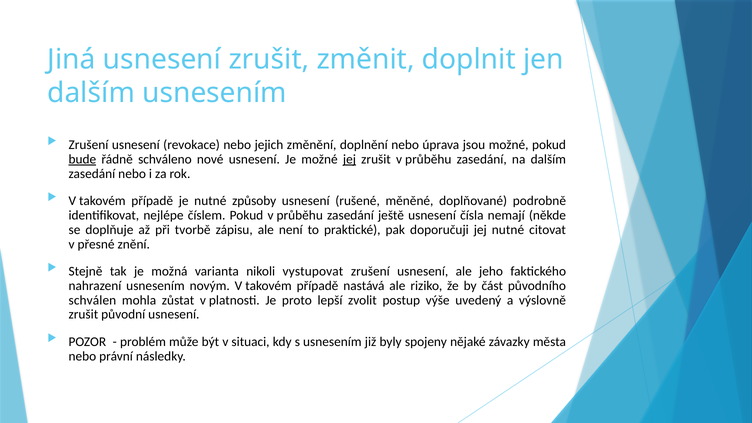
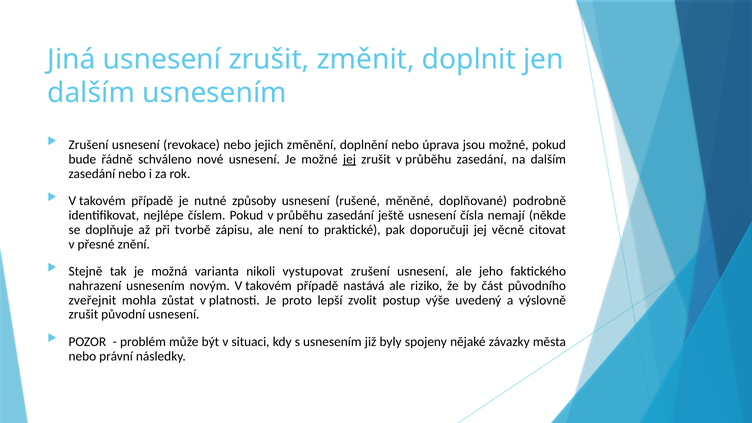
bude underline: present -> none (82, 159)
jej nutné: nutné -> věcně (508, 230)
schválen: schválen -> zveřejnit (92, 300)
